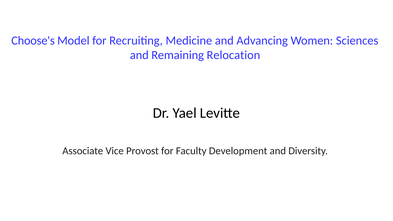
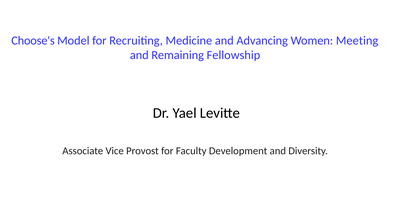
Sciences: Sciences -> Meeting (357, 40)
Relocation: Relocation -> Fellowship (233, 55)
